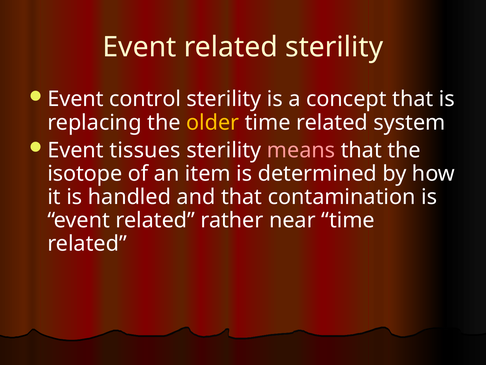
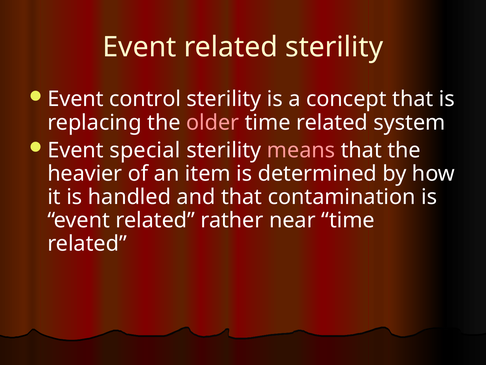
older colour: yellow -> pink (213, 122)
tissues: tissues -> special (145, 150)
isotope: isotope -> heavier (85, 173)
